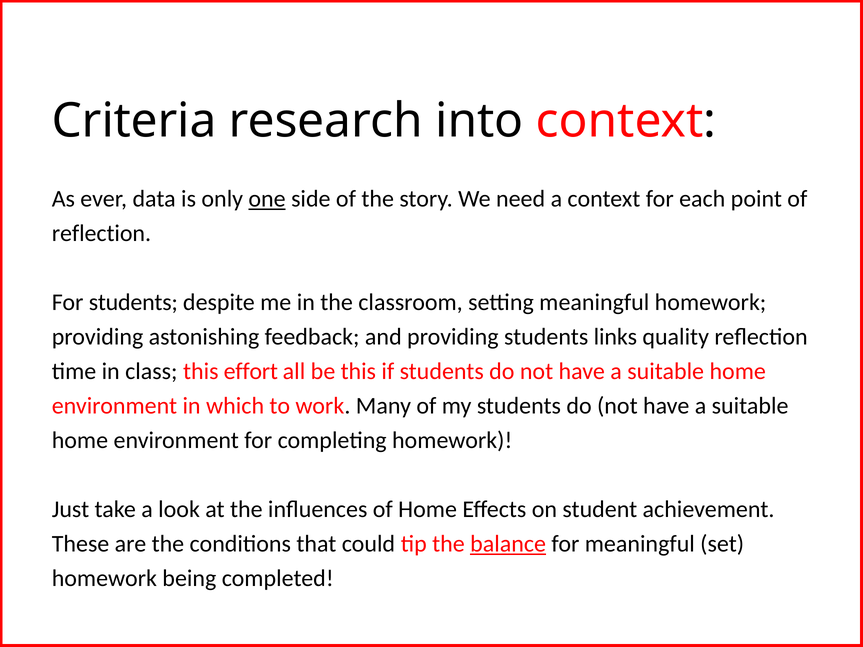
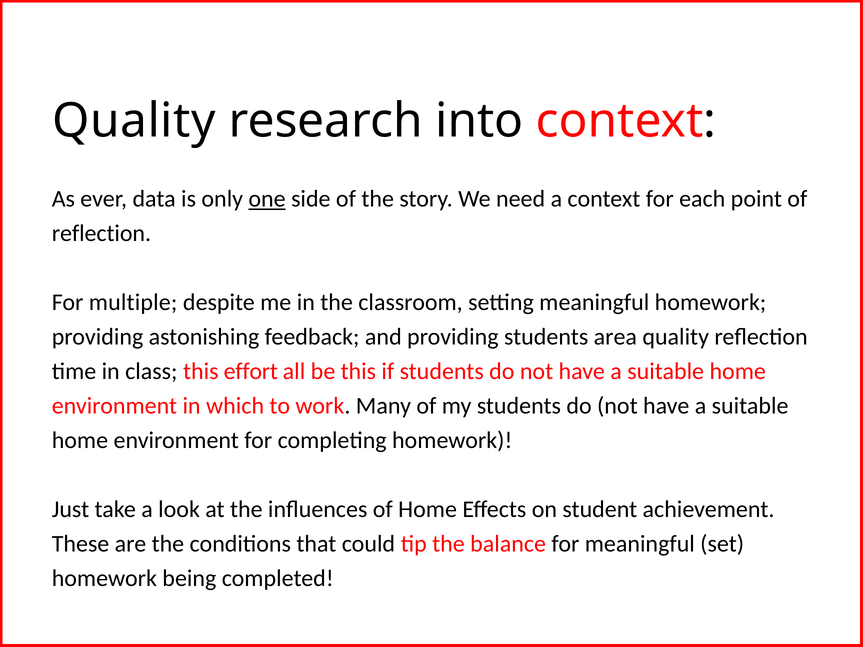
Criteria: Criteria -> Quality (134, 121)
For students: students -> multiple (133, 302)
links: links -> area (615, 337)
balance underline: present -> none (508, 544)
